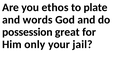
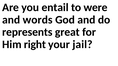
ethos: ethos -> entail (55, 7)
plate: plate -> were (96, 7)
possession: possession -> represents (27, 32)
only: only -> right (35, 45)
